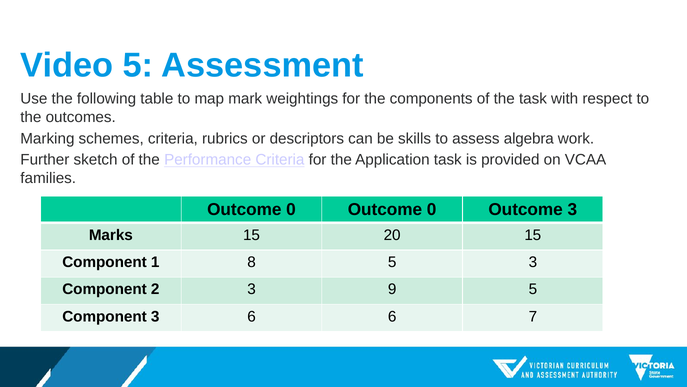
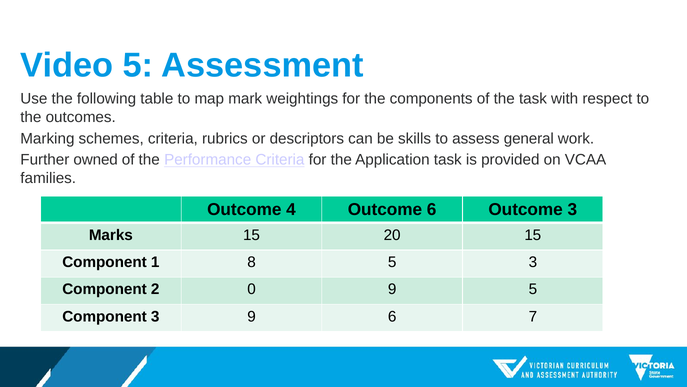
algebra: algebra -> general (529, 138)
sketch: sketch -> owned (96, 160)
0: 0 -> 4 (291, 209)
0: 0 -> 6 (432, 209)
2 3: 3 -> 0 (252, 289)
3 6: 6 -> 9 (252, 316)
